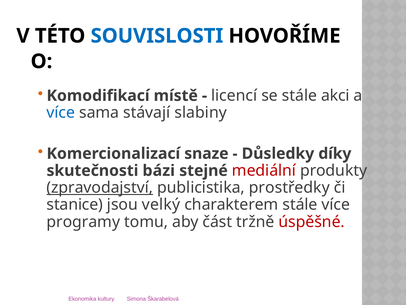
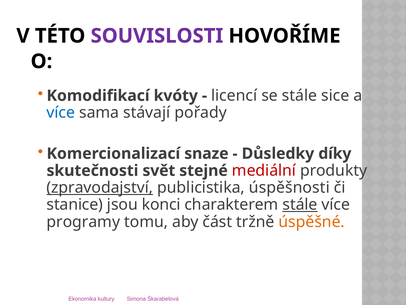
SOUVISLOSTI colour: blue -> purple (157, 36)
místě: místě -> kvóty (176, 96)
akci: akci -> sice (335, 96)
slabiny: slabiny -> pořady (201, 113)
bázi: bázi -> svět (159, 170)
prostředky: prostředky -> úspěšnosti (289, 187)
velký: velký -> konci (161, 204)
stále underline: none -> present (300, 204)
úspěšné colour: red -> orange (312, 221)
